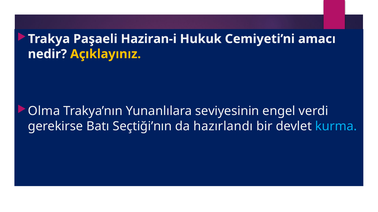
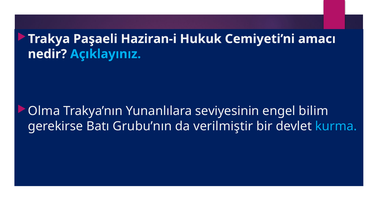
Açıklayınız colour: yellow -> light blue (106, 54)
verdi: verdi -> bilim (314, 111)
Seçtiği’nın: Seçtiği’nın -> Grubu’nın (142, 127)
hazırlandı: hazırlandı -> verilmiştir (223, 127)
